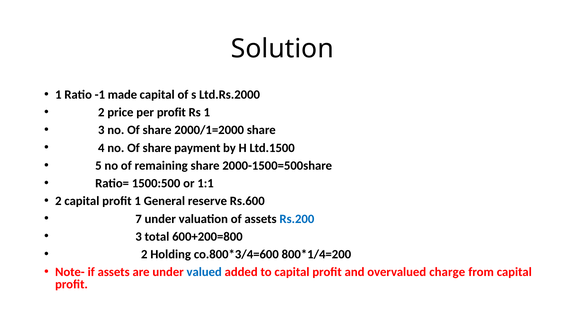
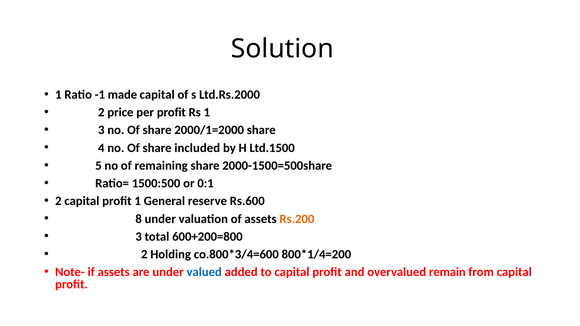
payment: payment -> included (197, 148)
1:1: 1:1 -> 0:1 (206, 183)
7: 7 -> 8 (139, 219)
Rs.200 colour: blue -> orange (297, 219)
charge: charge -> remain (447, 272)
